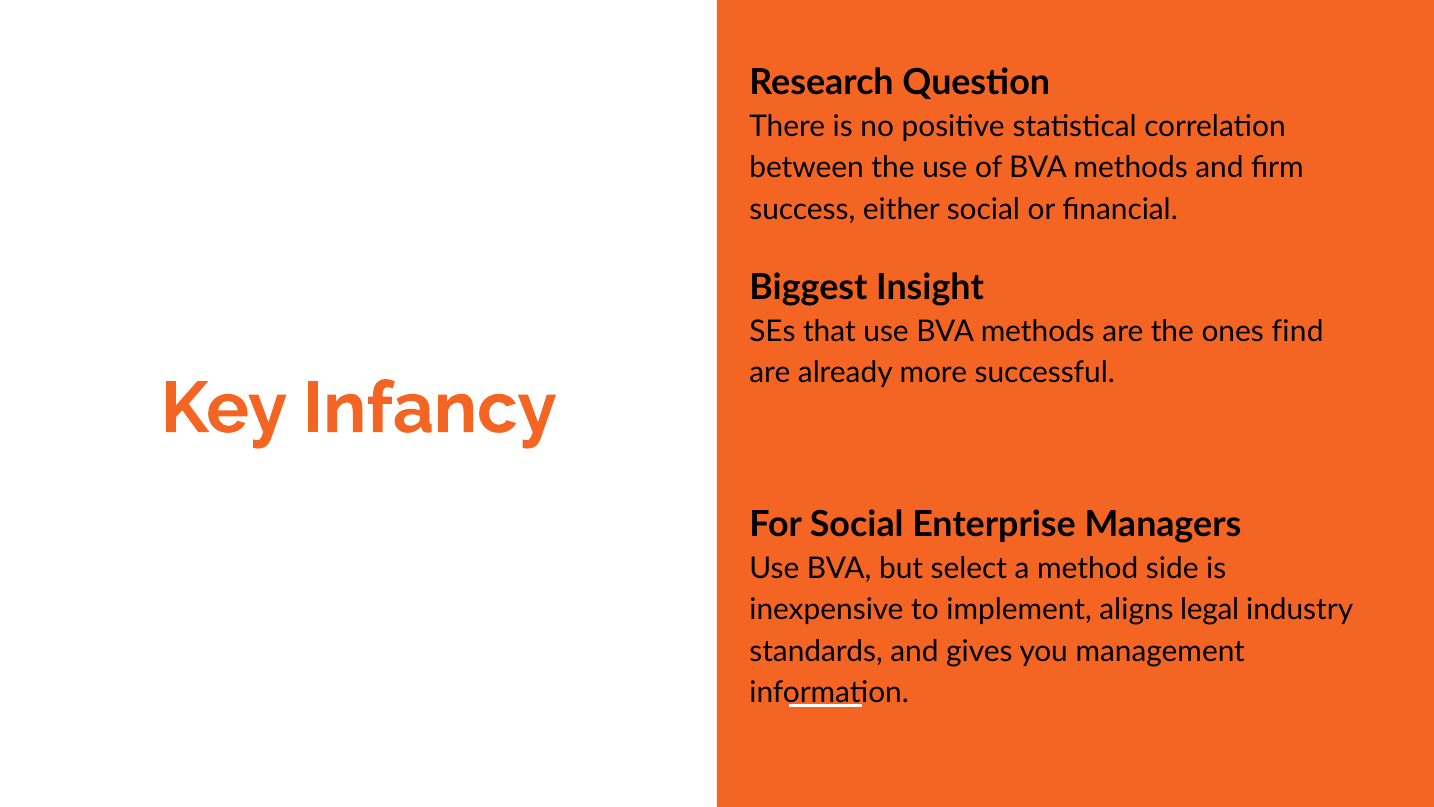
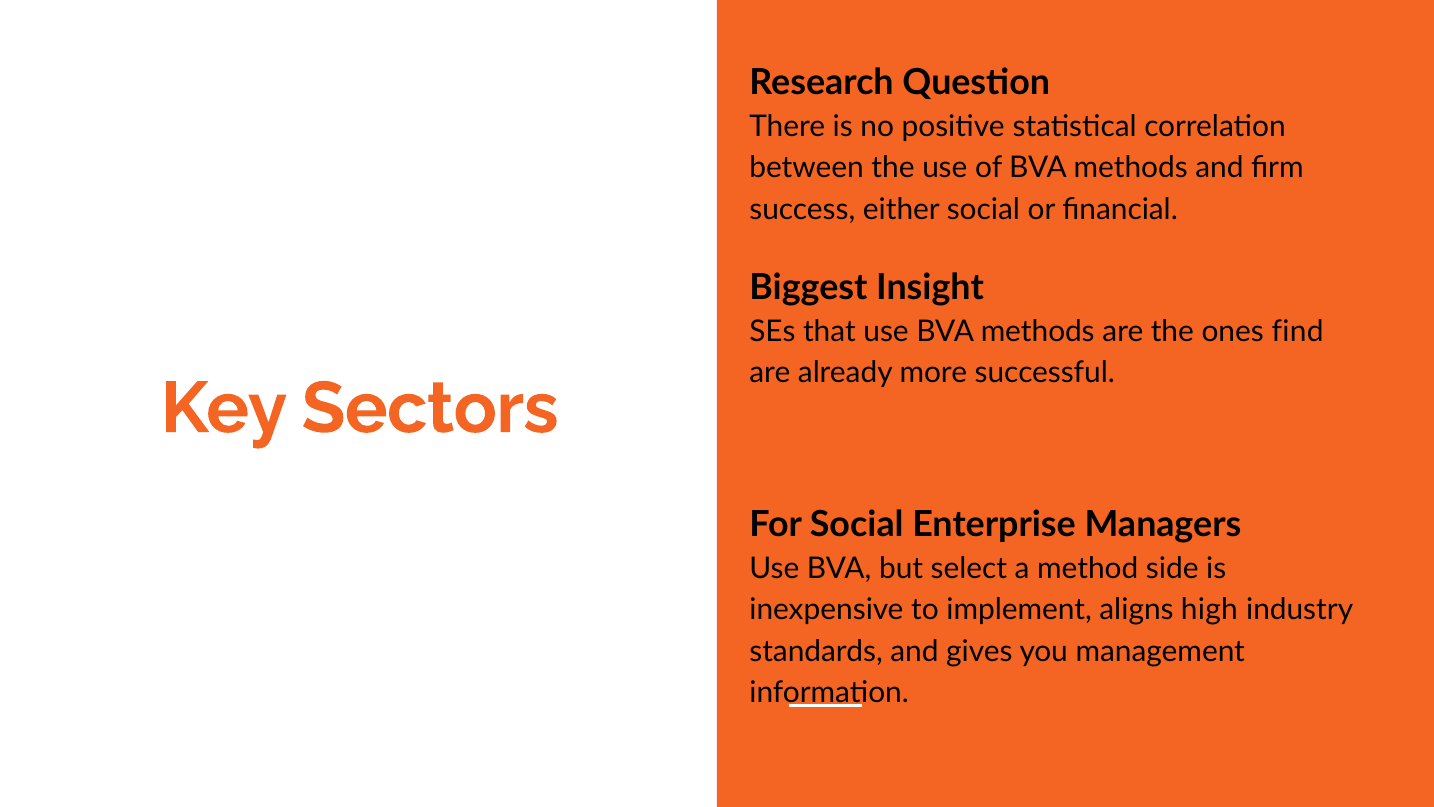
Infancy: Infancy -> Sectors (430, 408)
legal: legal -> high (1209, 610)
